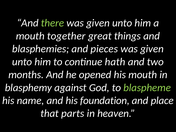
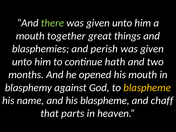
pieces: pieces -> perish (104, 49)
blaspheme colour: light green -> yellow (147, 88)
his foundation: foundation -> blaspheme (105, 101)
place: place -> chaff (162, 101)
